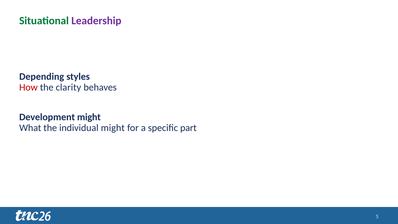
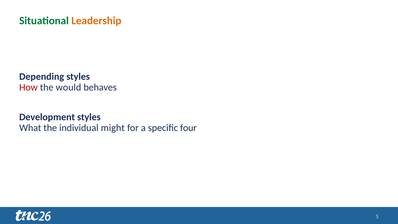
Leadership colour: purple -> orange (96, 21)
clarity: clarity -> would (68, 87)
Development might: might -> styles (89, 117)
part: part -> four (188, 128)
